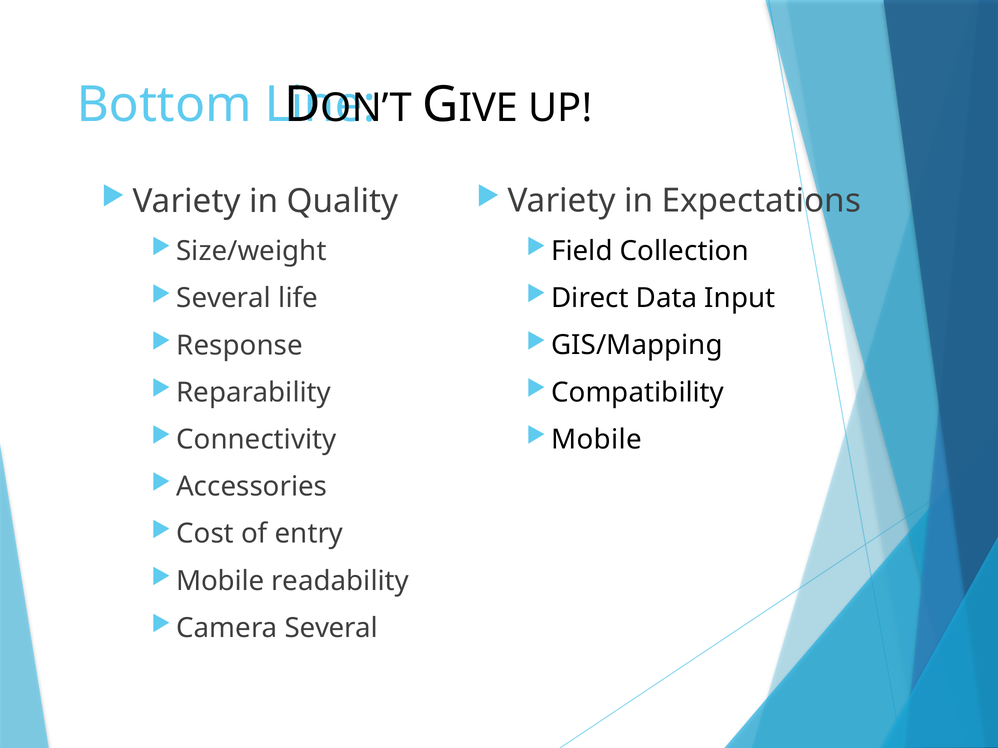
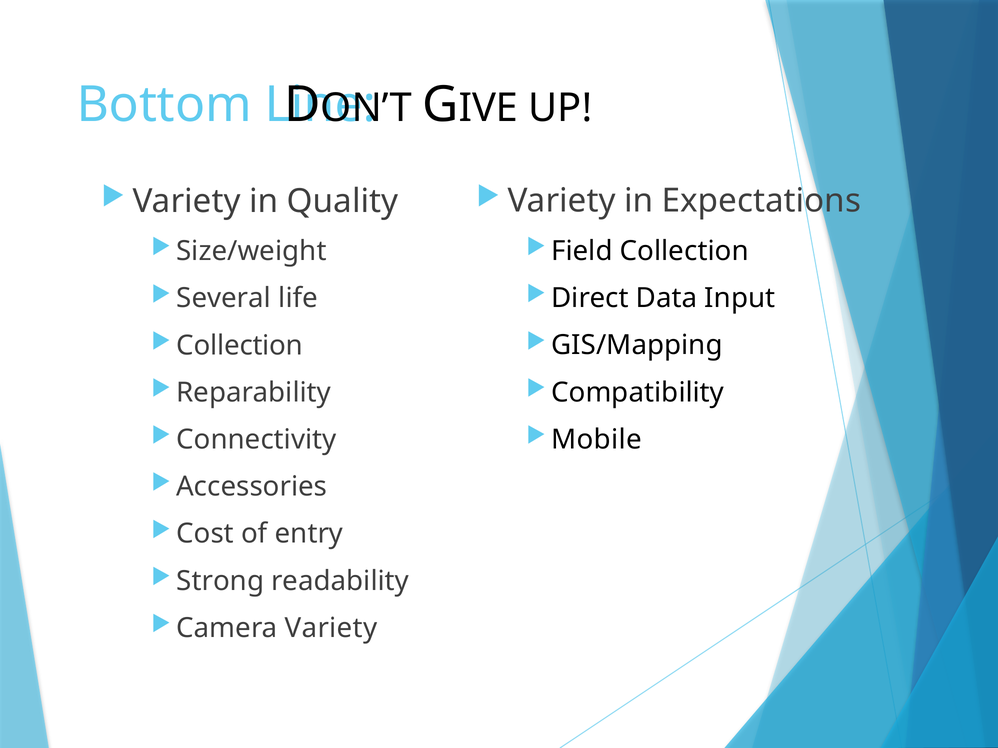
Response: Response -> Collection (240, 346)
Mobile: Mobile -> Strong (220, 581)
Camera Several: Several -> Variety (331, 629)
